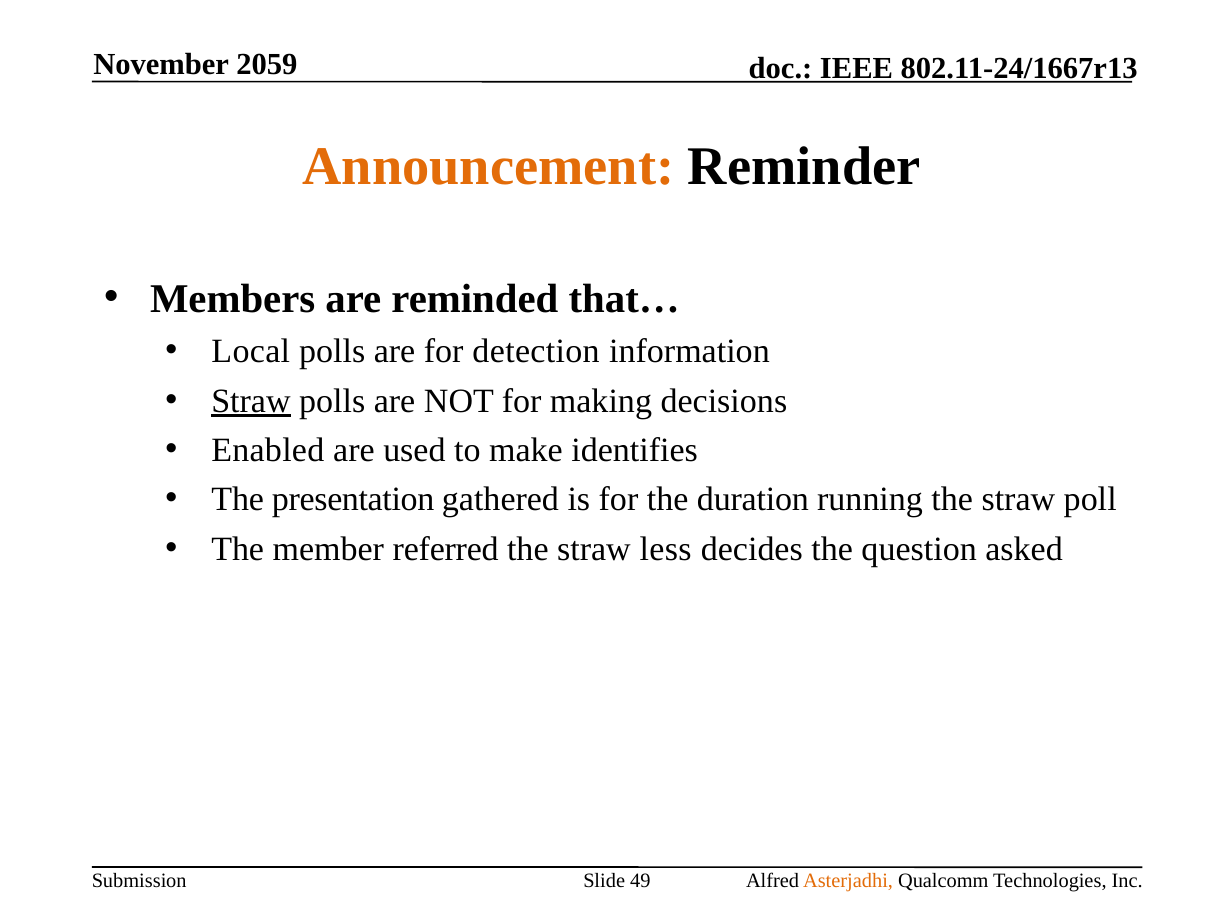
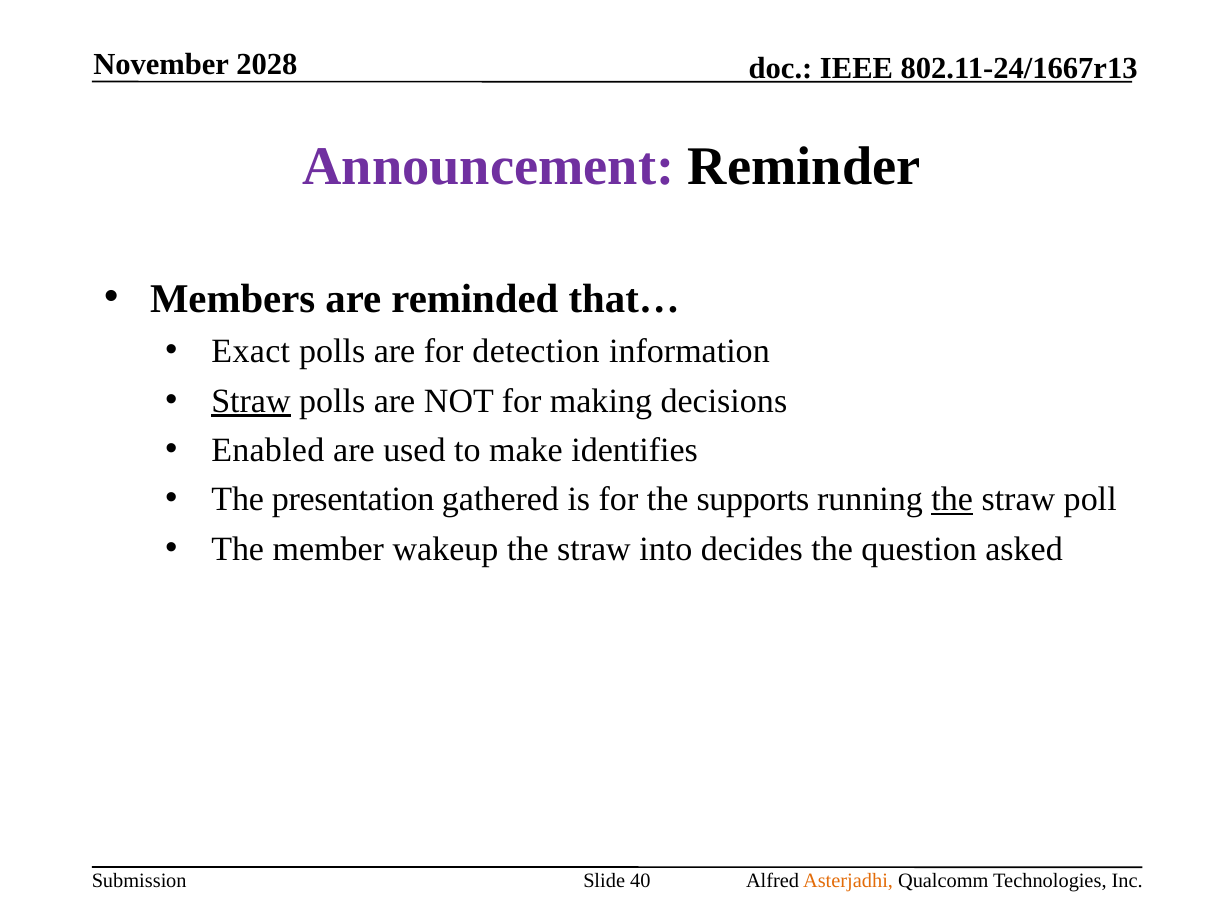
2059: 2059 -> 2028 (267, 65)
Announcement colour: orange -> purple (488, 167)
Local: Local -> Exact (251, 352)
duration: duration -> supports (753, 499)
the underline: none -> present (952, 499)
referred: referred -> wakeup (446, 549)
less: less -> into (666, 549)
49: 49 -> 40 (640, 880)
